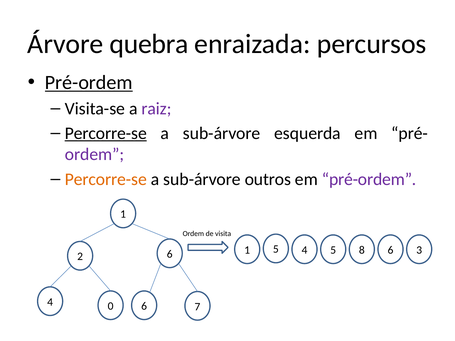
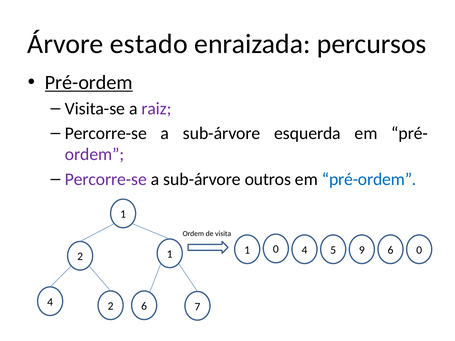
quebra: quebra -> estado (149, 44)
Percorre-se underline: present -> none (106, 133)
Percorre-se colour: orange -> purple (106, 179)
pré-ordem colour: purple -> blue (369, 179)
1 5: 5 -> 0 (276, 249)
8: 8 -> 9 (362, 250)
6 3: 3 -> 0 (419, 250)
6: 6 -> 1 (170, 254)
4 0: 0 -> 2 (111, 306)
